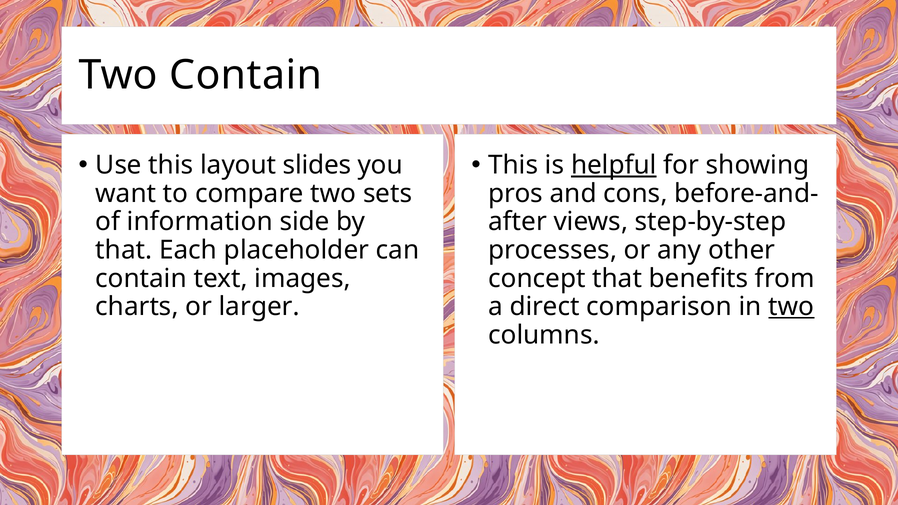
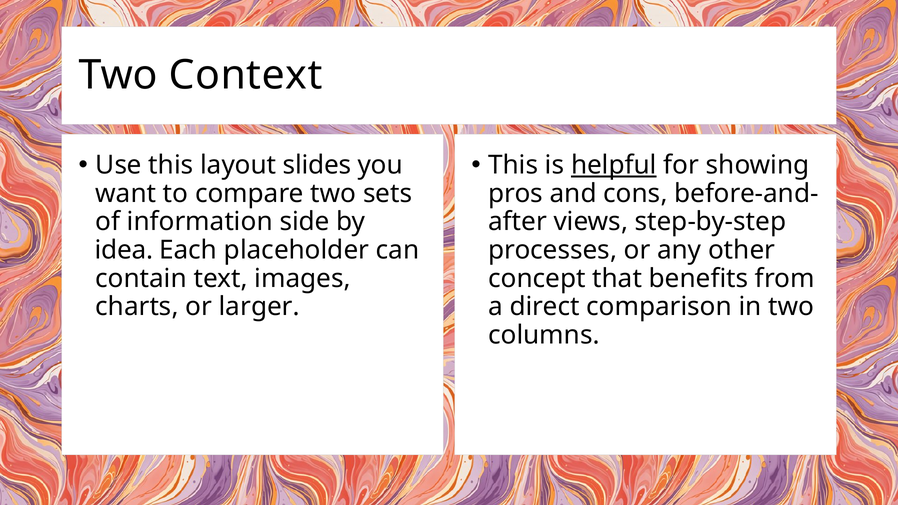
Two Contain: Contain -> Context (246, 75)
that: that -> idea (124, 250)
two underline: present -> none (791, 307)
